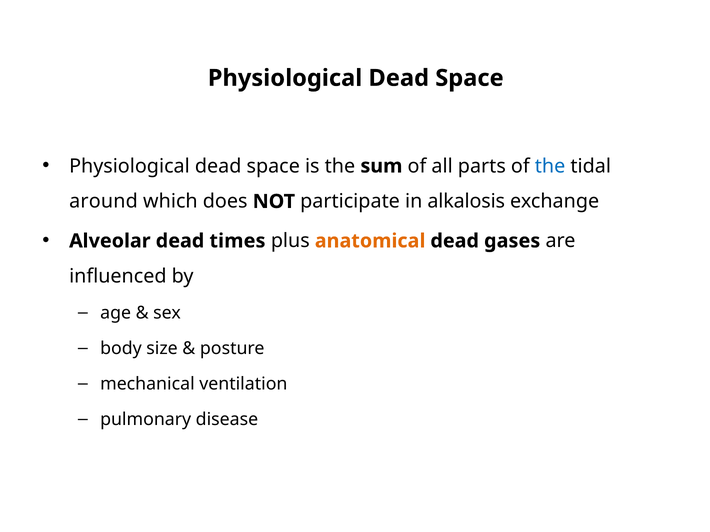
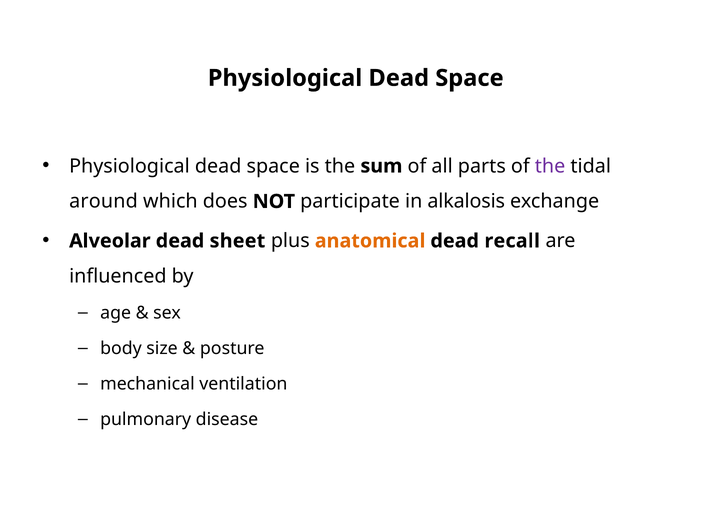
the colour: blue -> purple (550, 166)
times: times -> sheet (237, 241)
gases: gases -> recall (512, 241)
